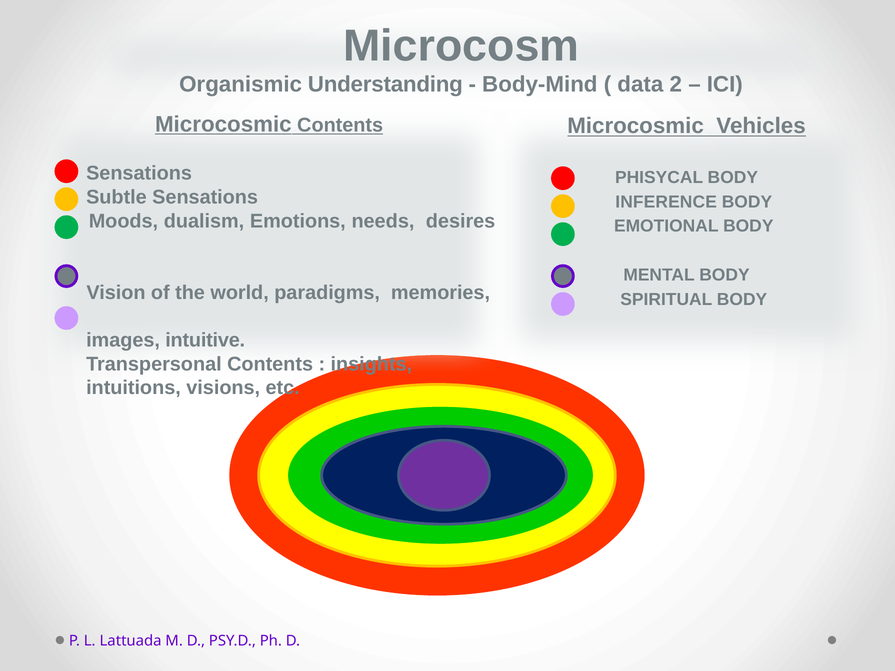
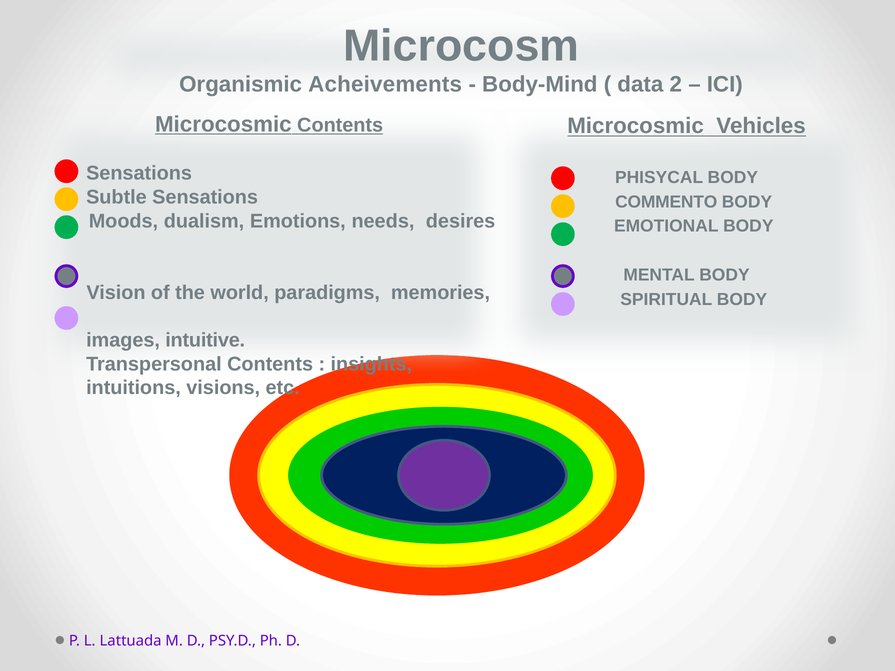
Understanding: Understanding -> Acheivements (385, 84)
INFERENCE: INFERENCE -> COMMENTO (666, 202)
